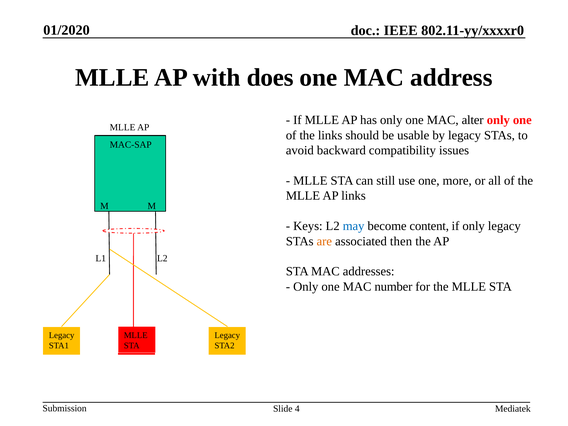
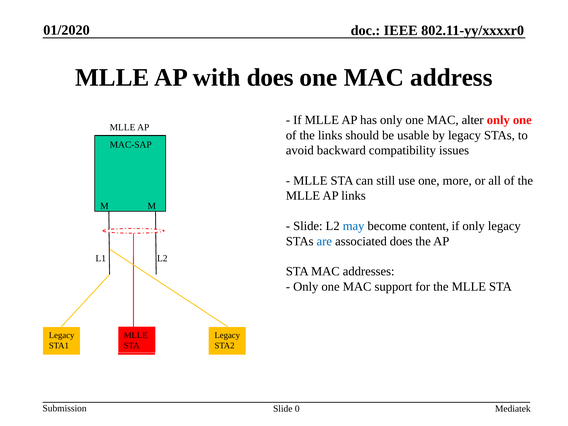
Keys: Keys -> Slide (308, 226)
are colour: orange -> blue (324, 241)
associated then: then -> does (401, 241)
number: number -> support (393, 287)
4: 4 -> 0 (297, 409)
